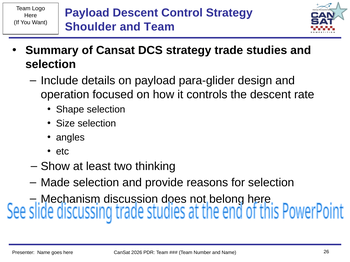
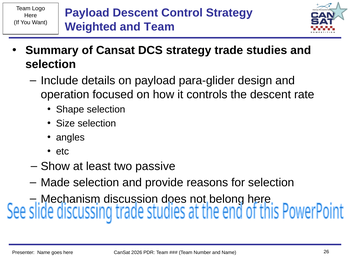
Shoulder: Shoulder -> Weighted (91, 27)
thinking: thinking -> passive (155, 167)
